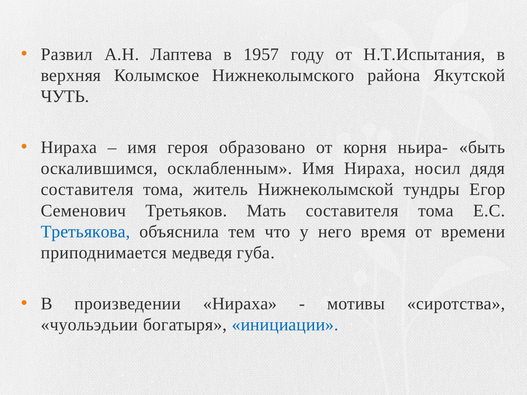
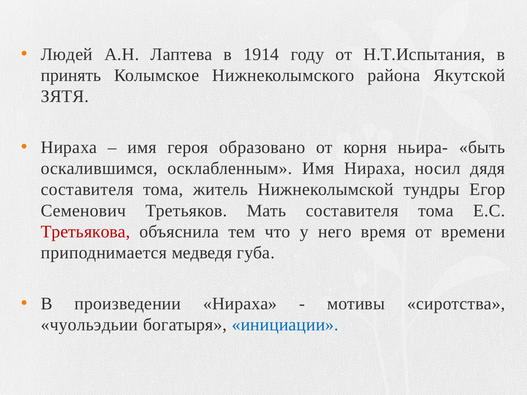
Развил: Развил -> Людей (67, 54)
1957: 1957 -> 1914 (261, 54)
верхняя: верхняя -> принять (71, 75)
ЧУТЬ: ЧУТЬ -> ЗЯТЯ (65, 96)
Третьякова colour: blue -> red (85, 232)
